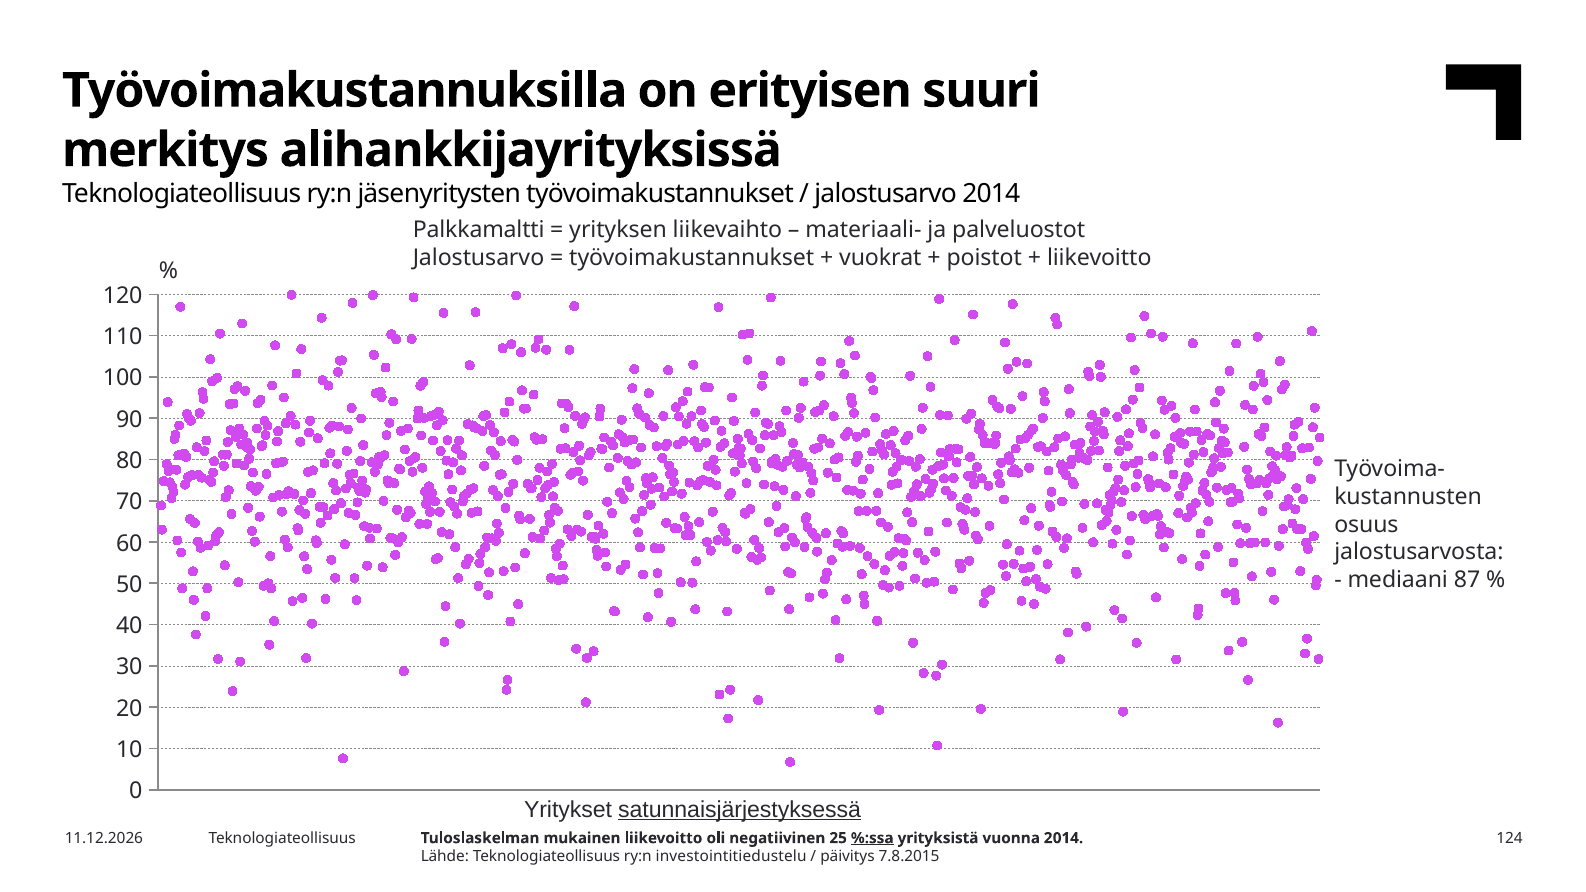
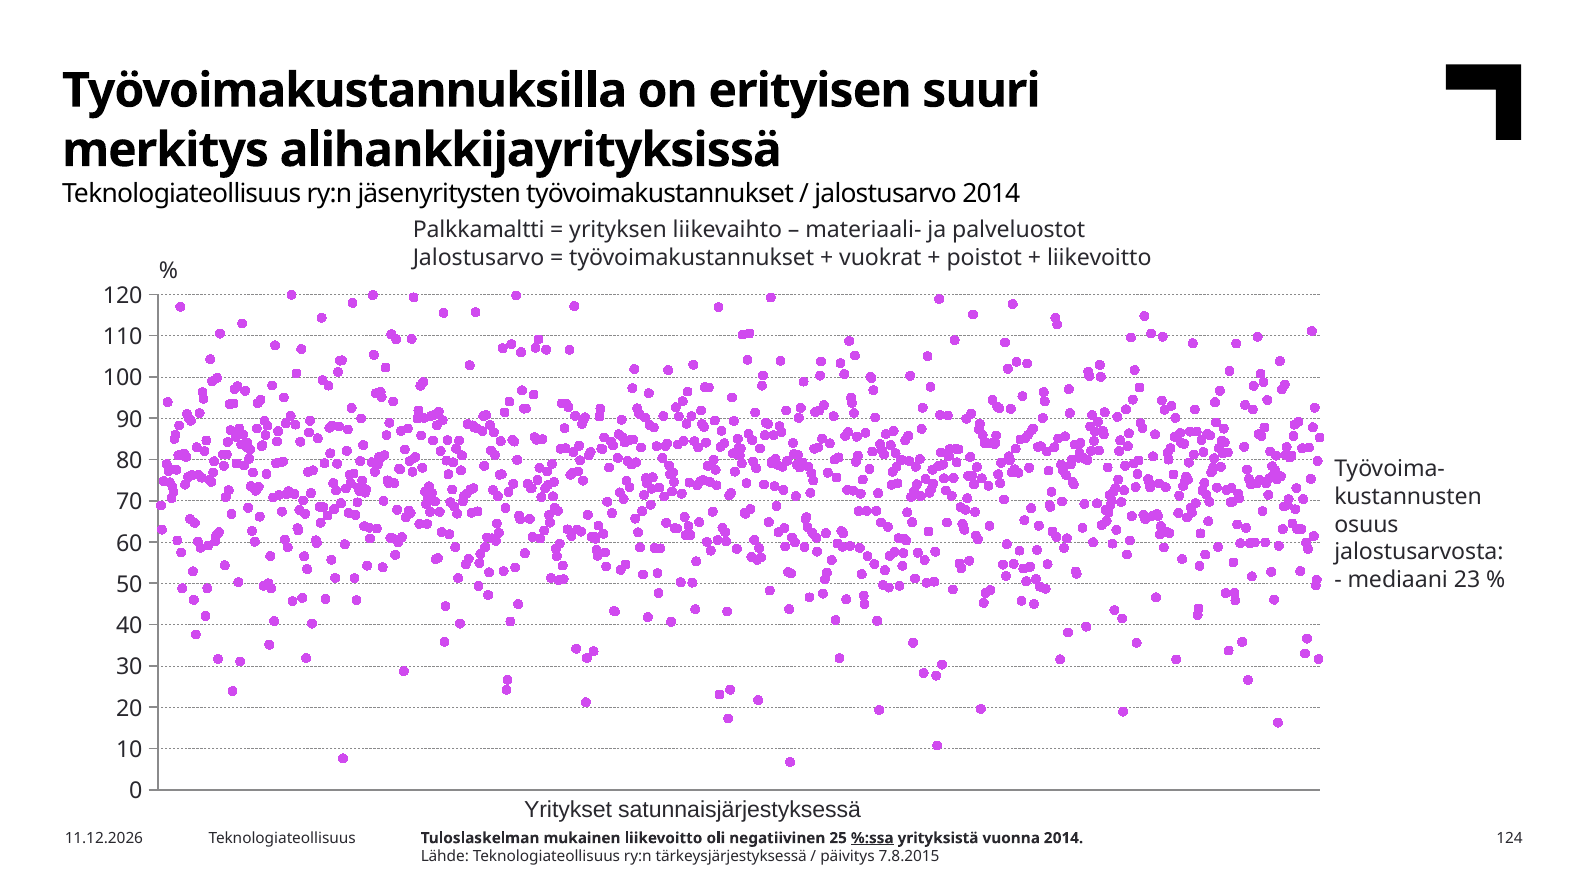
87: 87 -> 23 (1467, 580)
satunnaisjärjestyksessä underline: present -> none (740, 810)
investointitiedustelu: investointitiedustelu -> tärkeysjärjestyksessä (731, 857)
